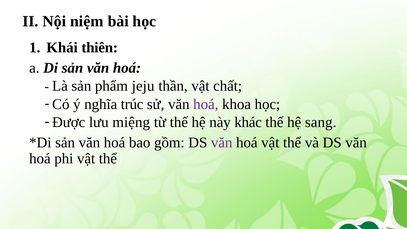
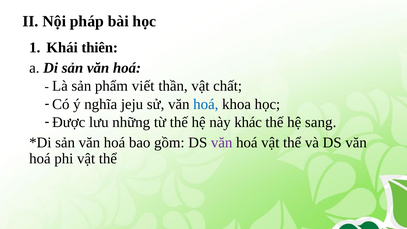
niệm: niệm -> pháp (87, 21)
jeju: jeju -> viết (143, 86)
trúc: trúc -> jeju (132, 104)
hoá colour: purple -> blue (206, 104)
miệng: miệng -> những (131, 122)
